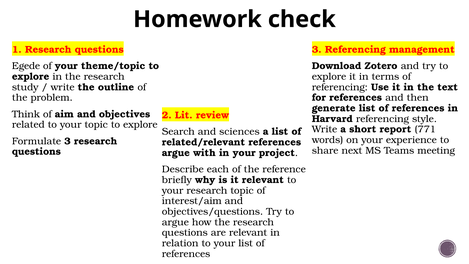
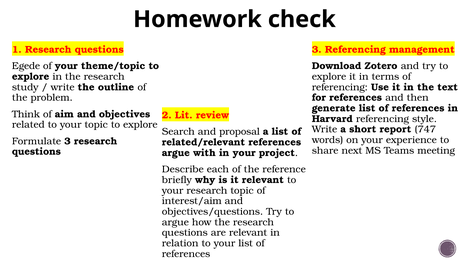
771: 771 -> 747 (425, 129)
sciences: sciences -> proposal (240, 132)
